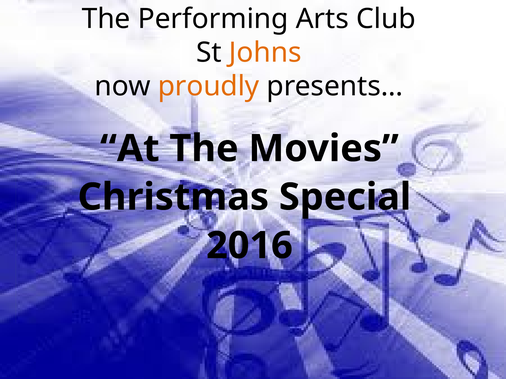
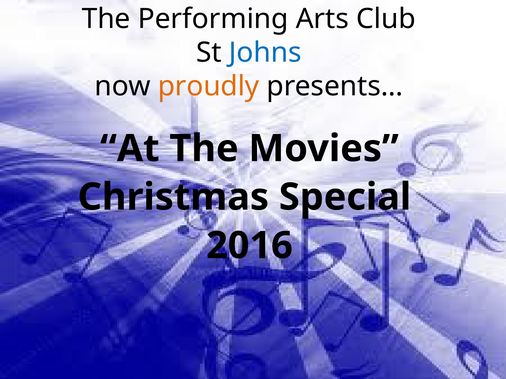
Johns colour: orange -> blue (265, 53)
